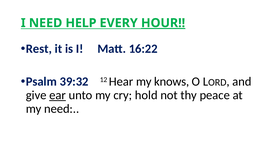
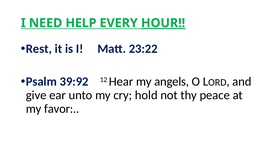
16:22: 16:22 -> 23:22 (143, 49)
39:32: 39:32 -> 39:92 (74, 81)
knows: knows -> angels (172, 81)
ear underline: present -> none (58, 95)
my need: need -> favor (62, 108)
